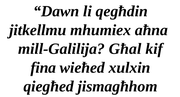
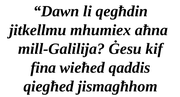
Għal: Għal -> Ġesu (125, 49)
xulxin: xulxin -> qaddis (130, 68)
